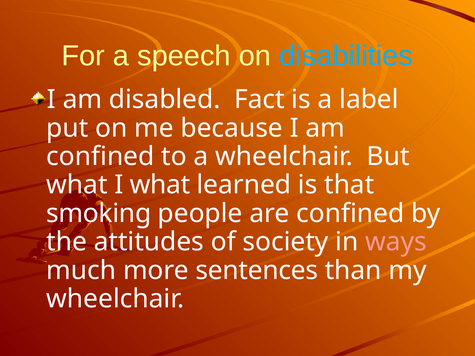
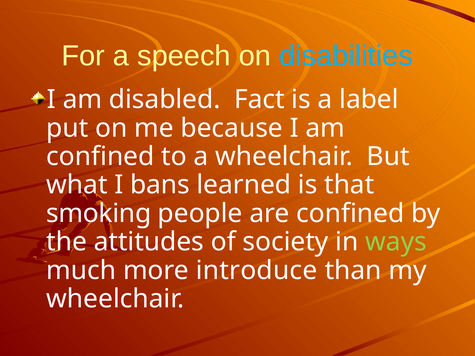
I what: what -> bans (160, 185)
ways colour: pink -> light green (396, 242)
sentences: sentences -> introduce (257, 271)
